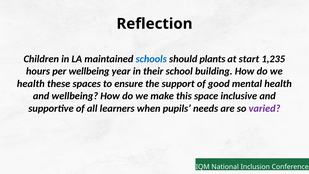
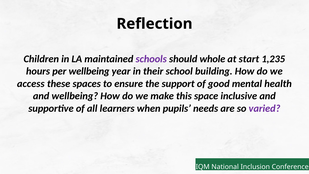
schools colour: blue -> purple (151, 59)
plants: plants -> whole (212, 59)
health: health -> access (31, 84)
